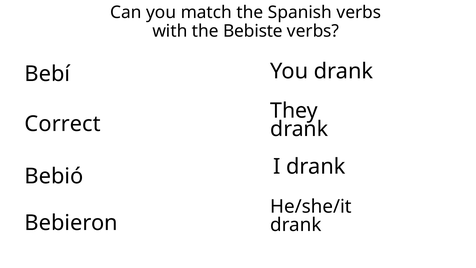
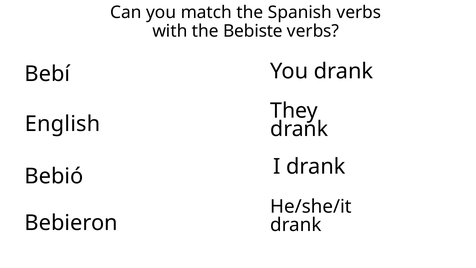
Correct: Correct -> English (63, 124)
